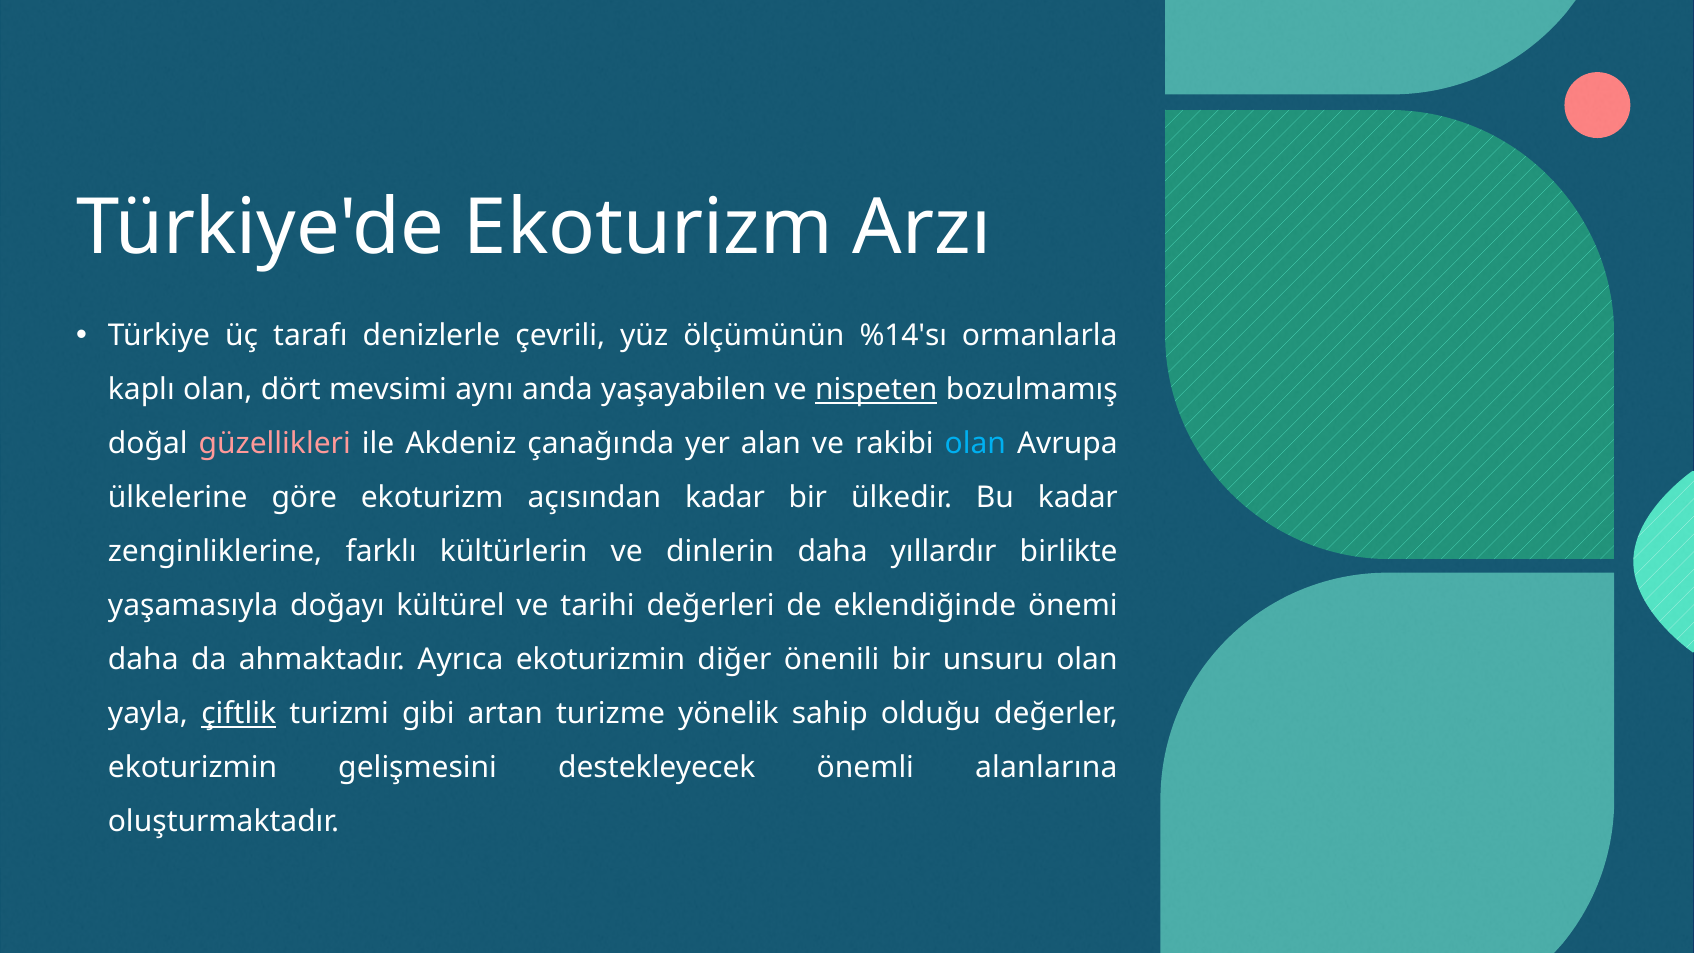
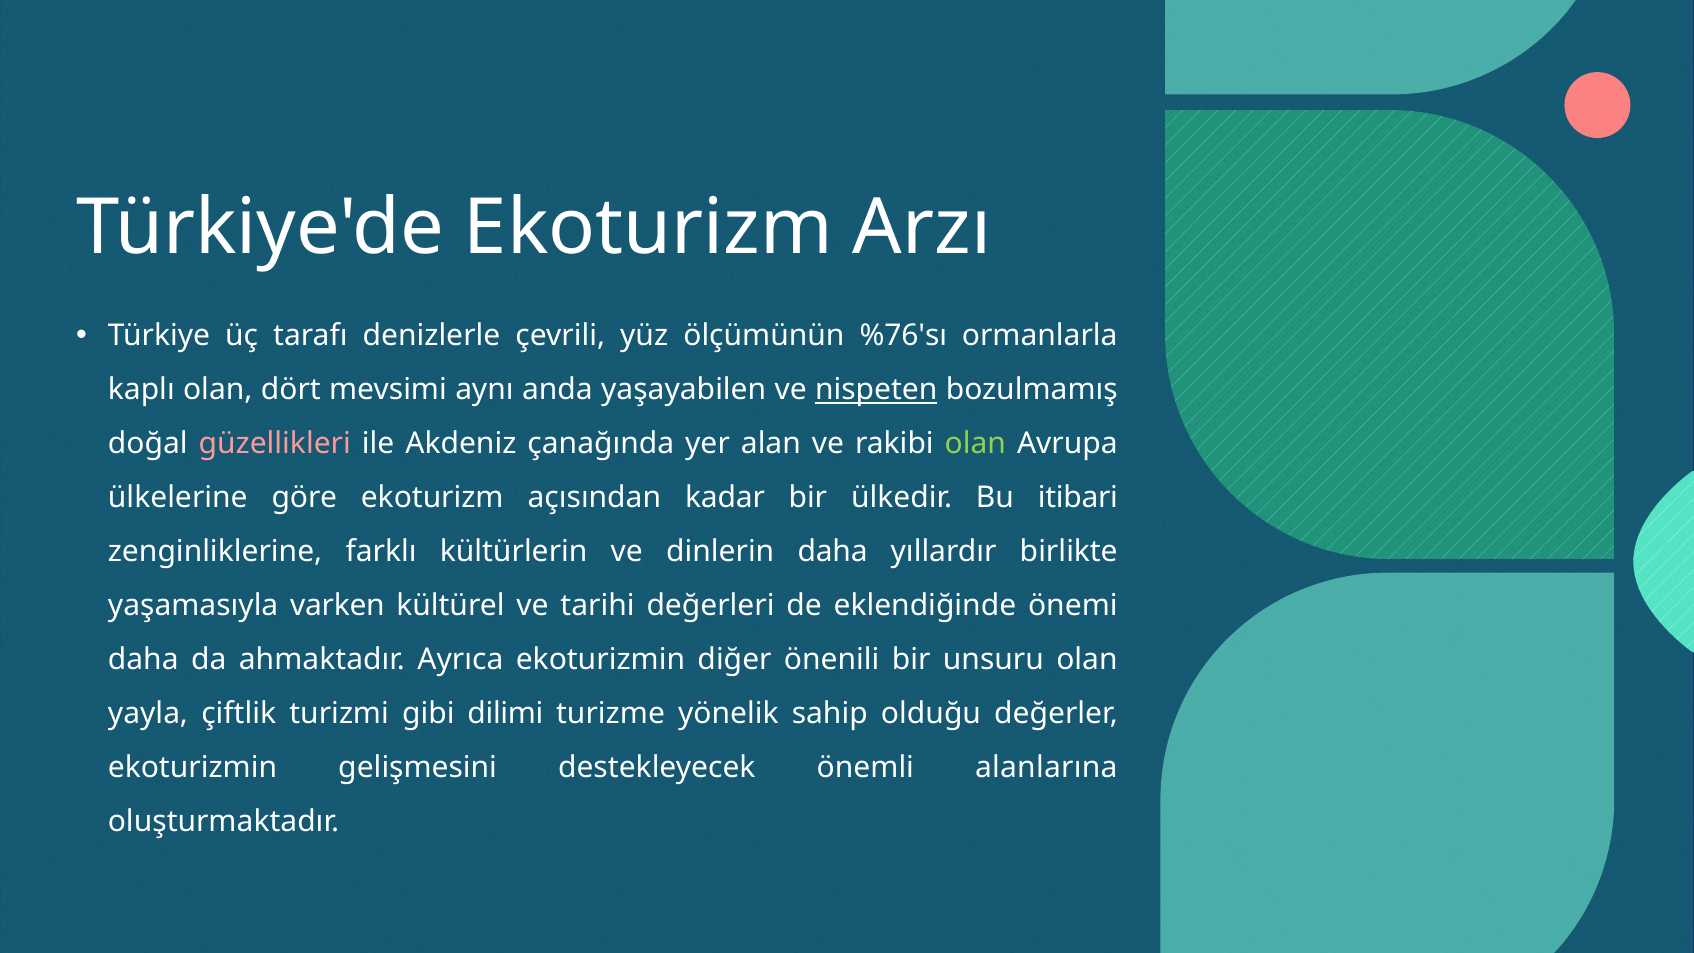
%14'sı: %14'sı -> %76'sı (903, 336)
olan colour: light blue -> light green (975, 444)
Bu kadar: kadar -> itibari (1078, 498)
doğayı: doğayı -> varken (337, 606)
çiftlik underline: present -> none (239, 714)
artan: artan -> dilimi (505, 714)
